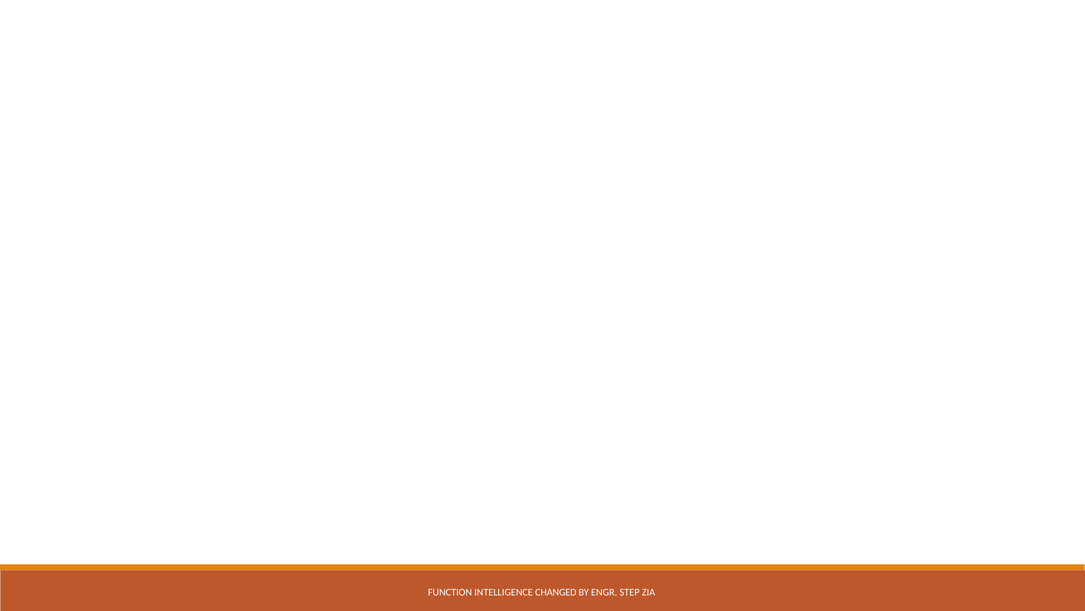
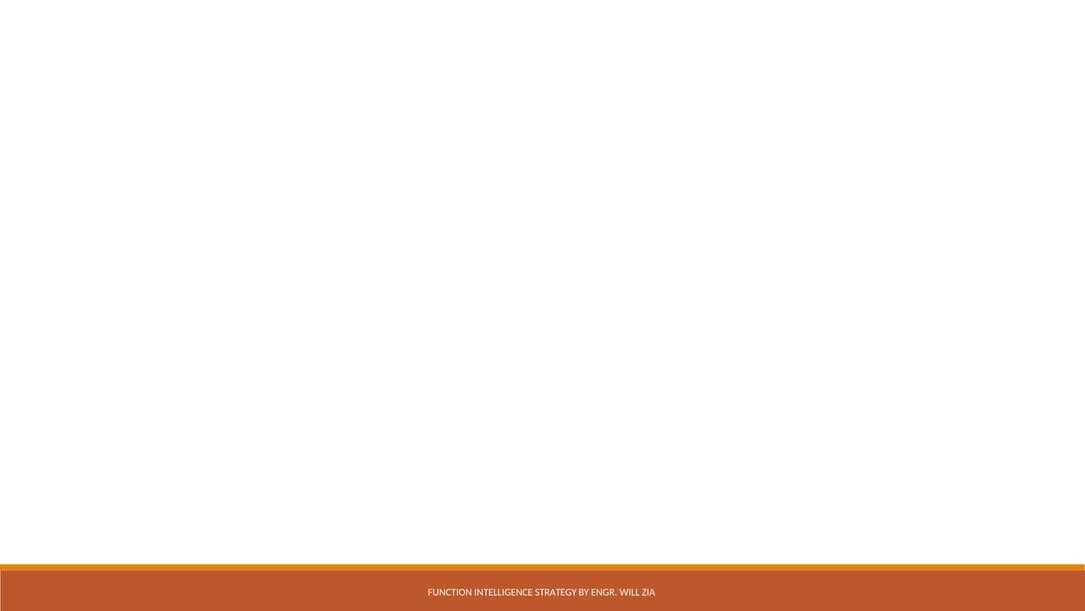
CHANGED: CHANGED -> STRATEGY (556, 592)
STEP: STEP -> WILL (630, 592)
